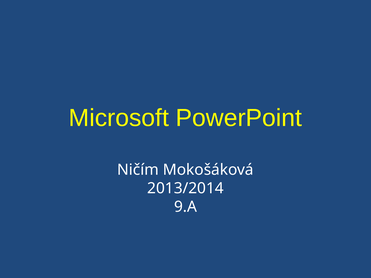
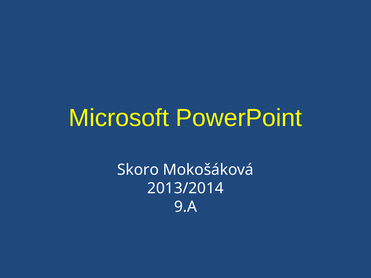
Ničím: Ničím -> Skoro (138, 170)
